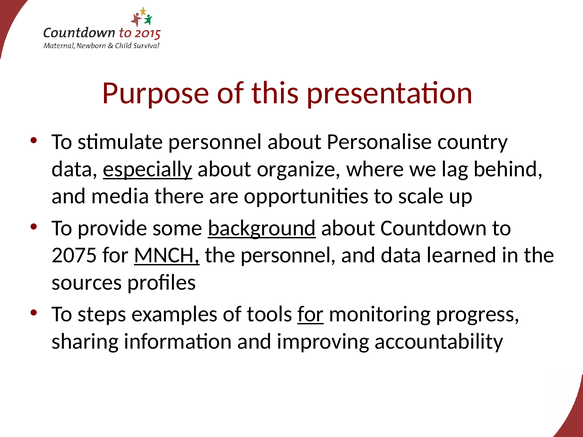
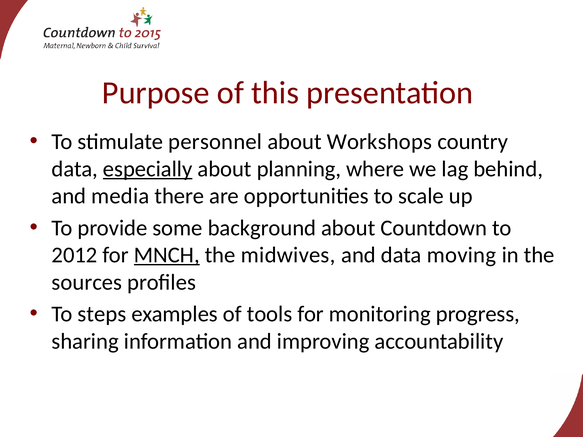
Personalise: Personalise -> Workshops (379, 142)
organize: organize -> planning (299, 169)
background underline: present -> none (262, 228)
2075: 2075 -> 2012 (74, 255)
the personnel: personnel -> midwives (288, 255)
learned: learned -> moving (461, 255)
for underline: present -> none (311, 314)
